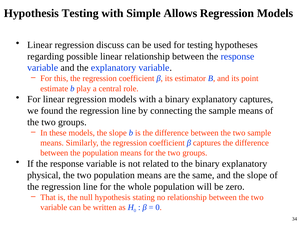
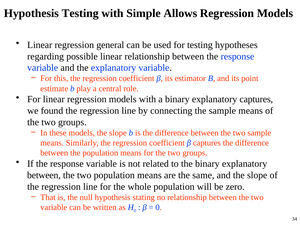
discuss: discuss -> general (110, 45)
physical: physical -> between (44, 175)
